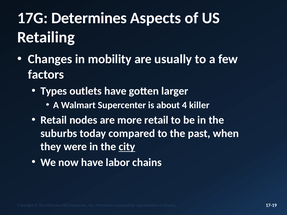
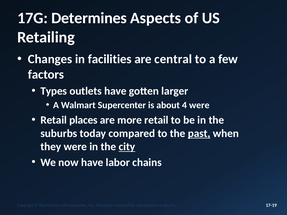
mobility: mobility -> facilities (110, 59)
usually: usually -> central (173, 59)
4 killer: killer -> were (199, 105)
nodes: nodes -> places (83, 120)
past underline: none -> present (199, 133)
